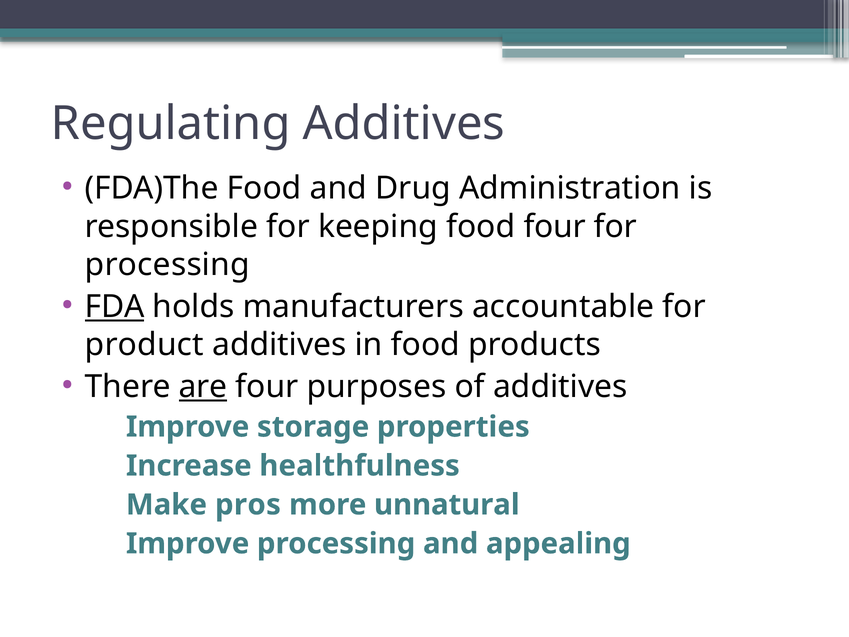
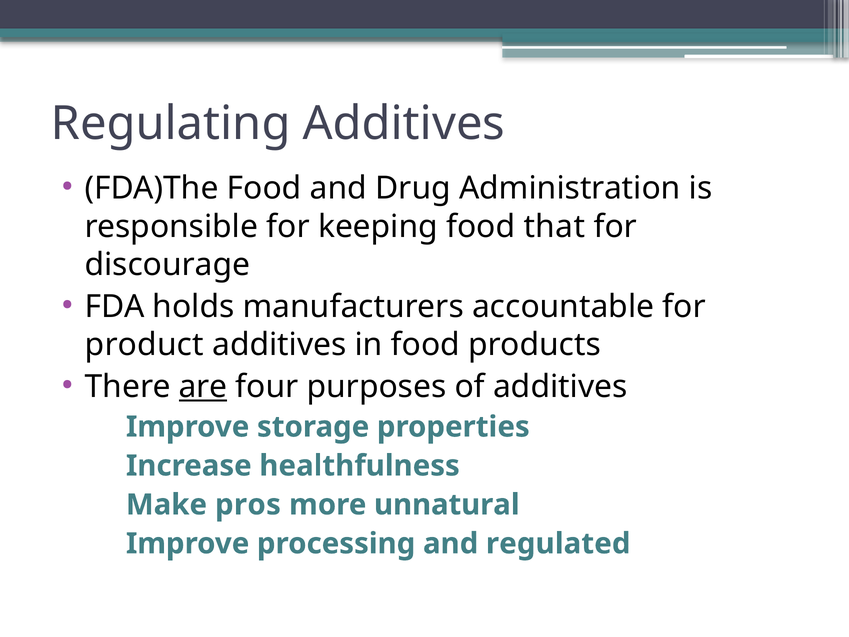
food four: four -> that (554, 226)
processing: processing -> discourage (167, 265)
FDA underline: present -> none (115, 306)
appealing: appealing -> regulated (558, 543)
